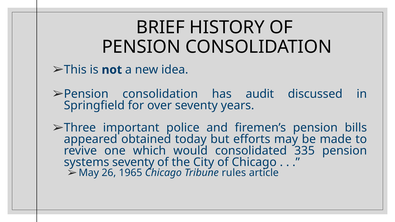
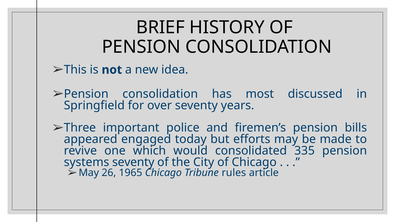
audit: audit -> most (260, 94)
obtained: obtained -> engaged (146, 139)
